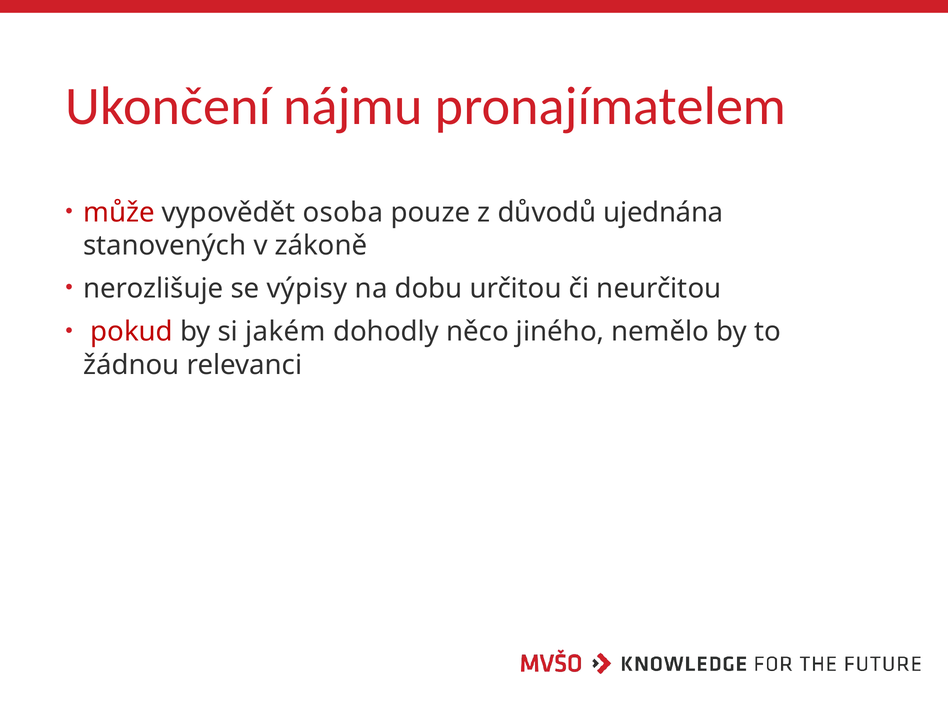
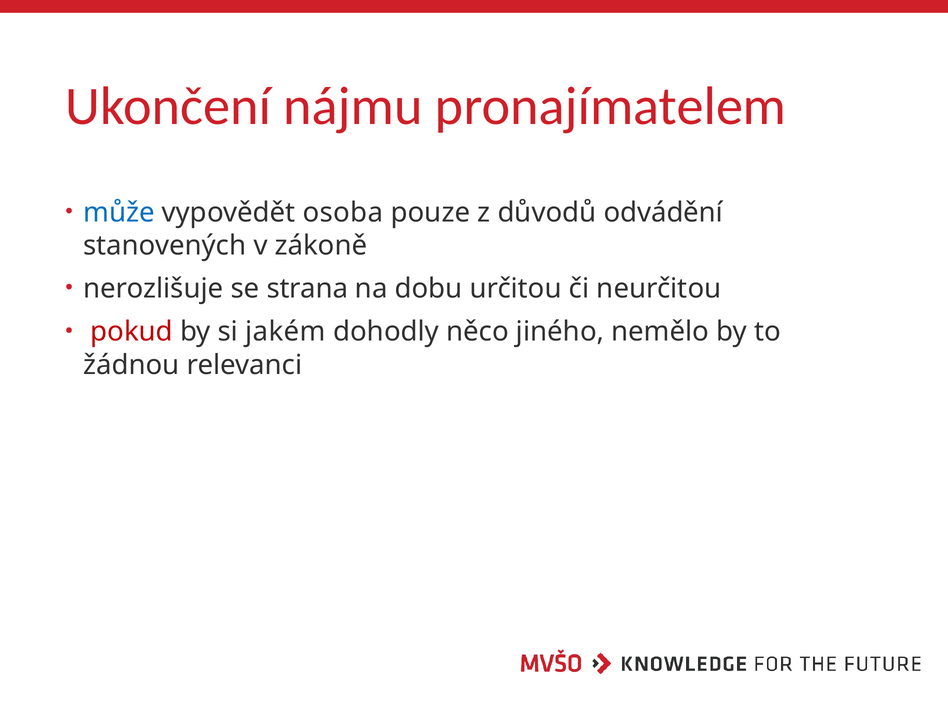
může colour: red -> blue (119, 213)
ujednána: ujednána -> odvádění (663, 213)
výpisy: výpisy -> strana (307, 289)
